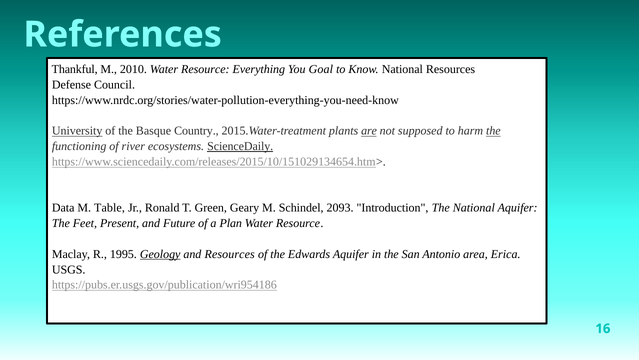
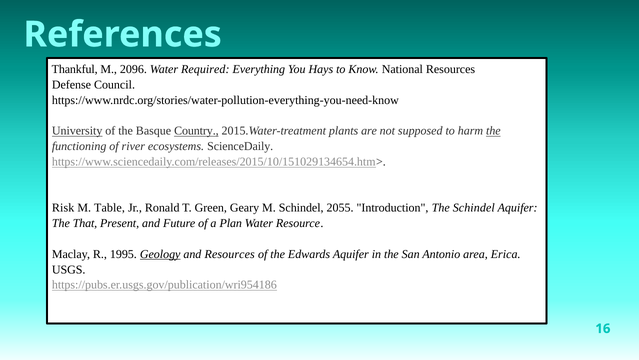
2010: 2010 -> 2096 (133, 69)
Resource: Resource -> Required (205, 69)
Goal: Goal -> Hays (321, 69)
Country underline: none -> present (196, 131)
are underline: present -> none (369, 131)
ScienceDaily underline: present -> none (240, 146)
Data: Data -> Risk (63, 208)
2093: 2093 -> 2055 (340, 208)
The National: National -> Schindel (474, 208)
Feet: Feet -> That (85, 223)
